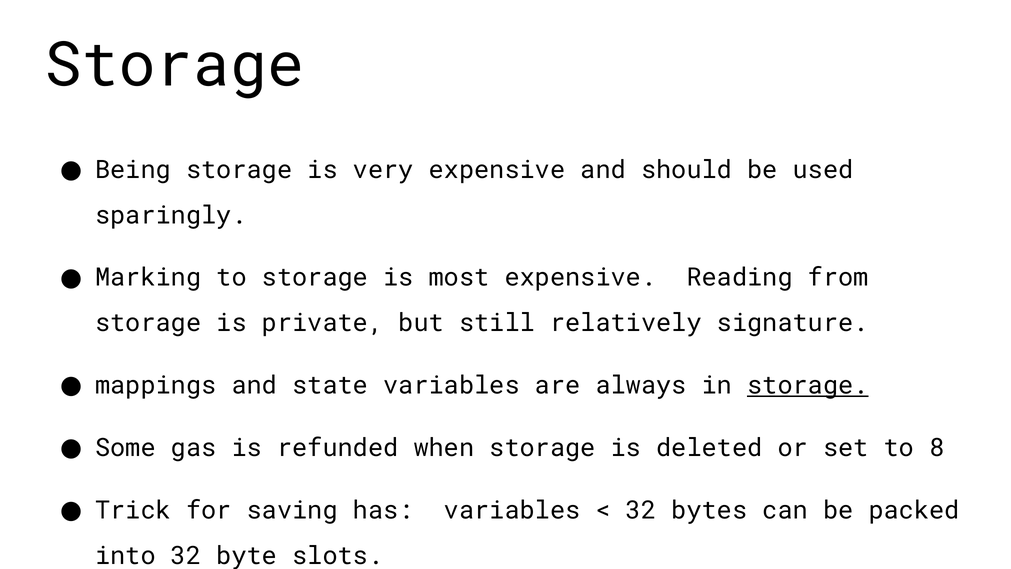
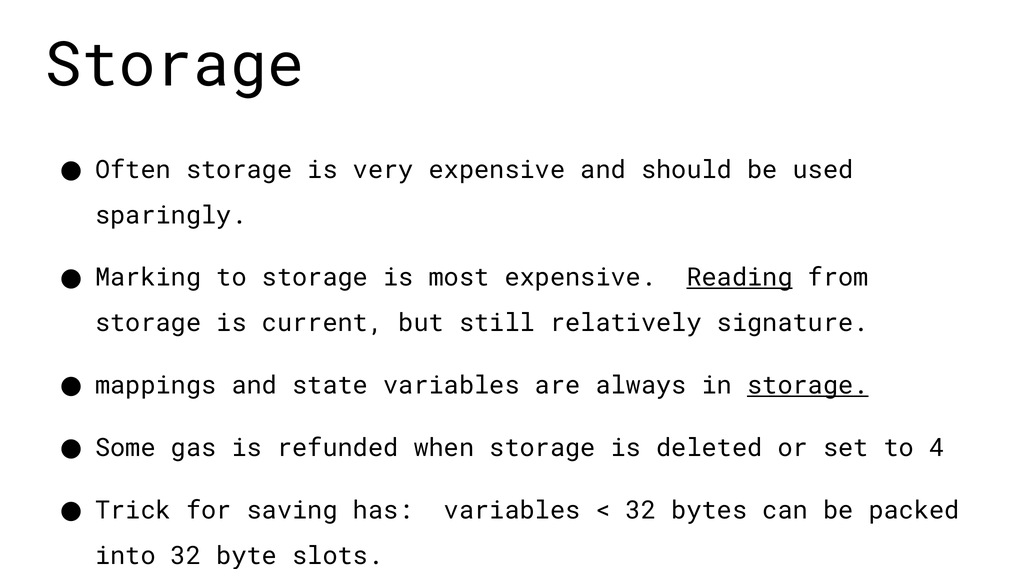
Being: Being -> Often (133, 170)
Reading underline: none -> present (740, 277)
private: private -> current (323, 323)
8: 8 -> 4 (937, 448)
